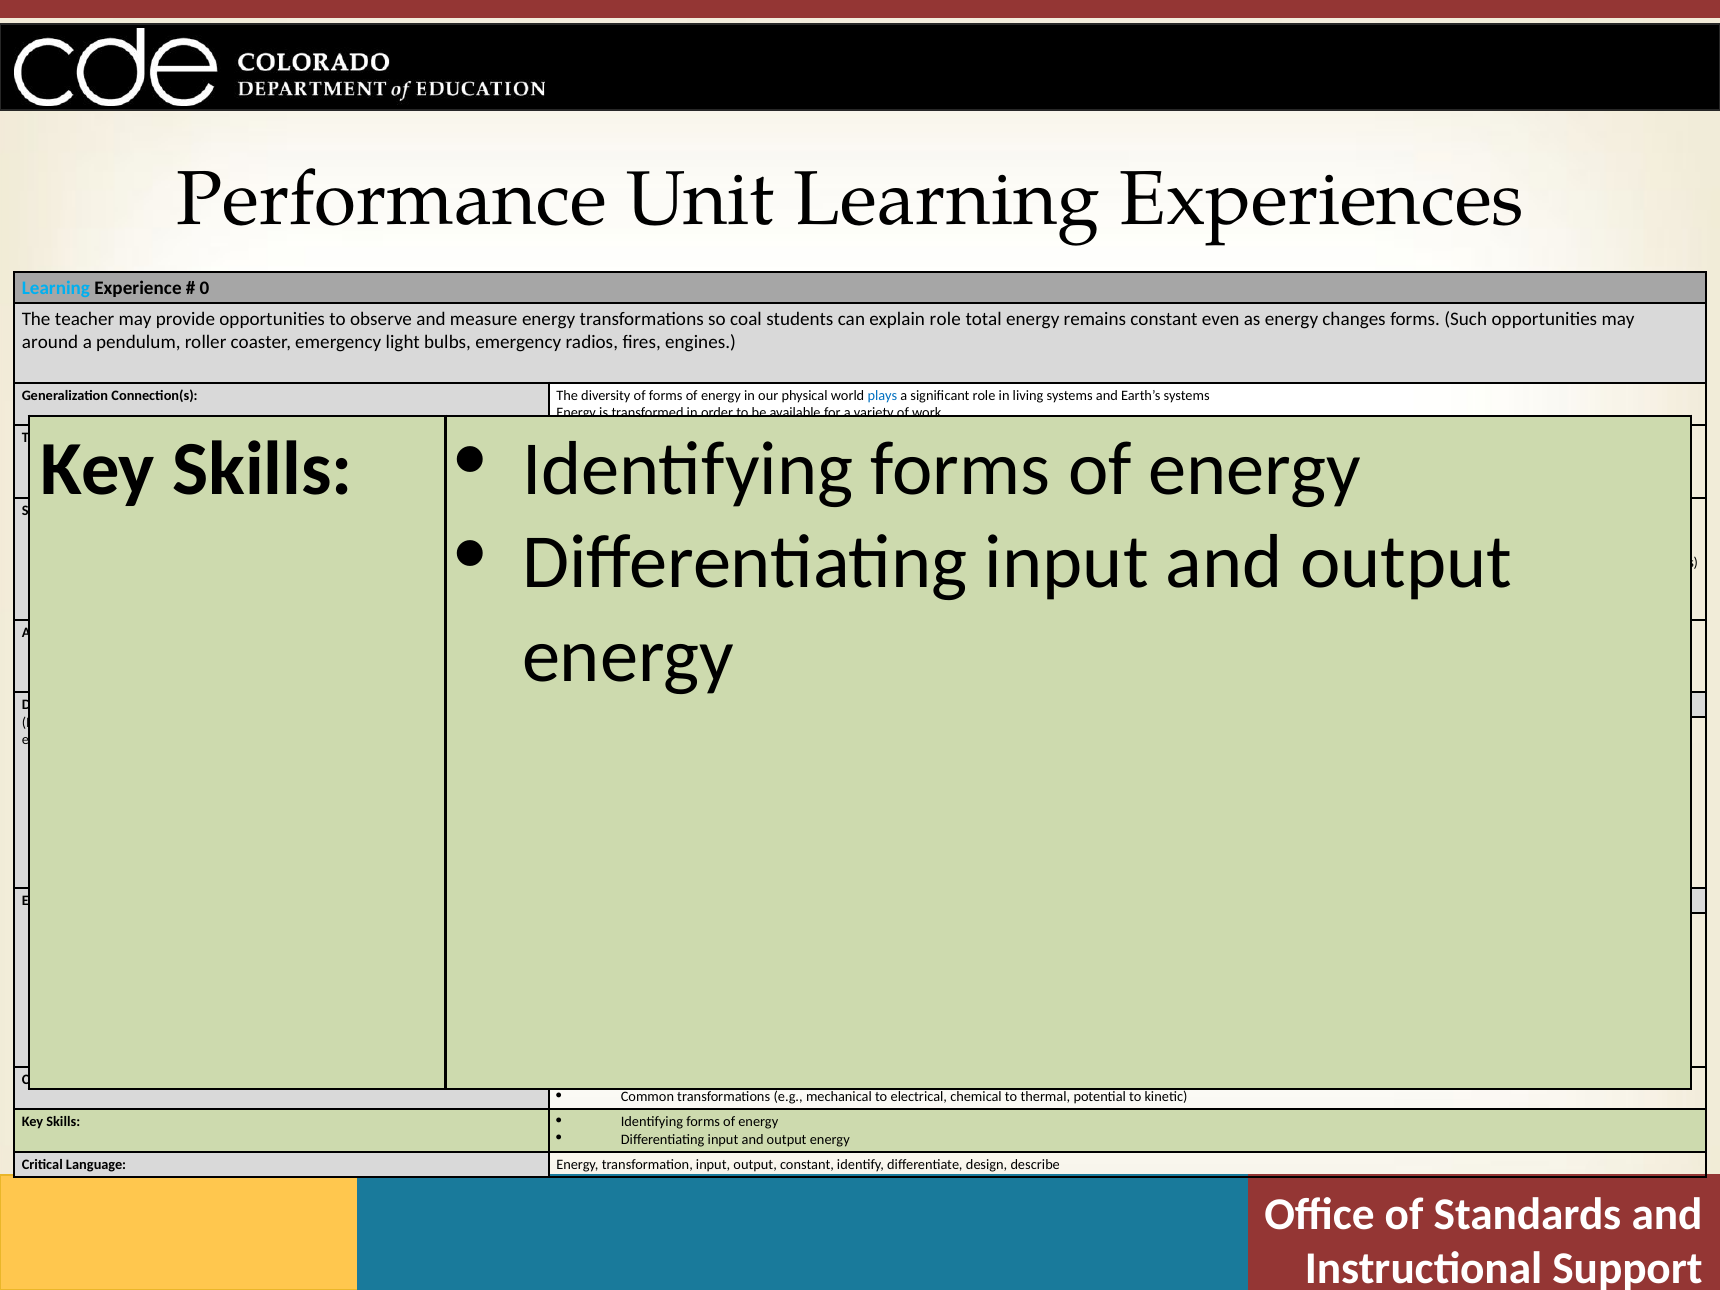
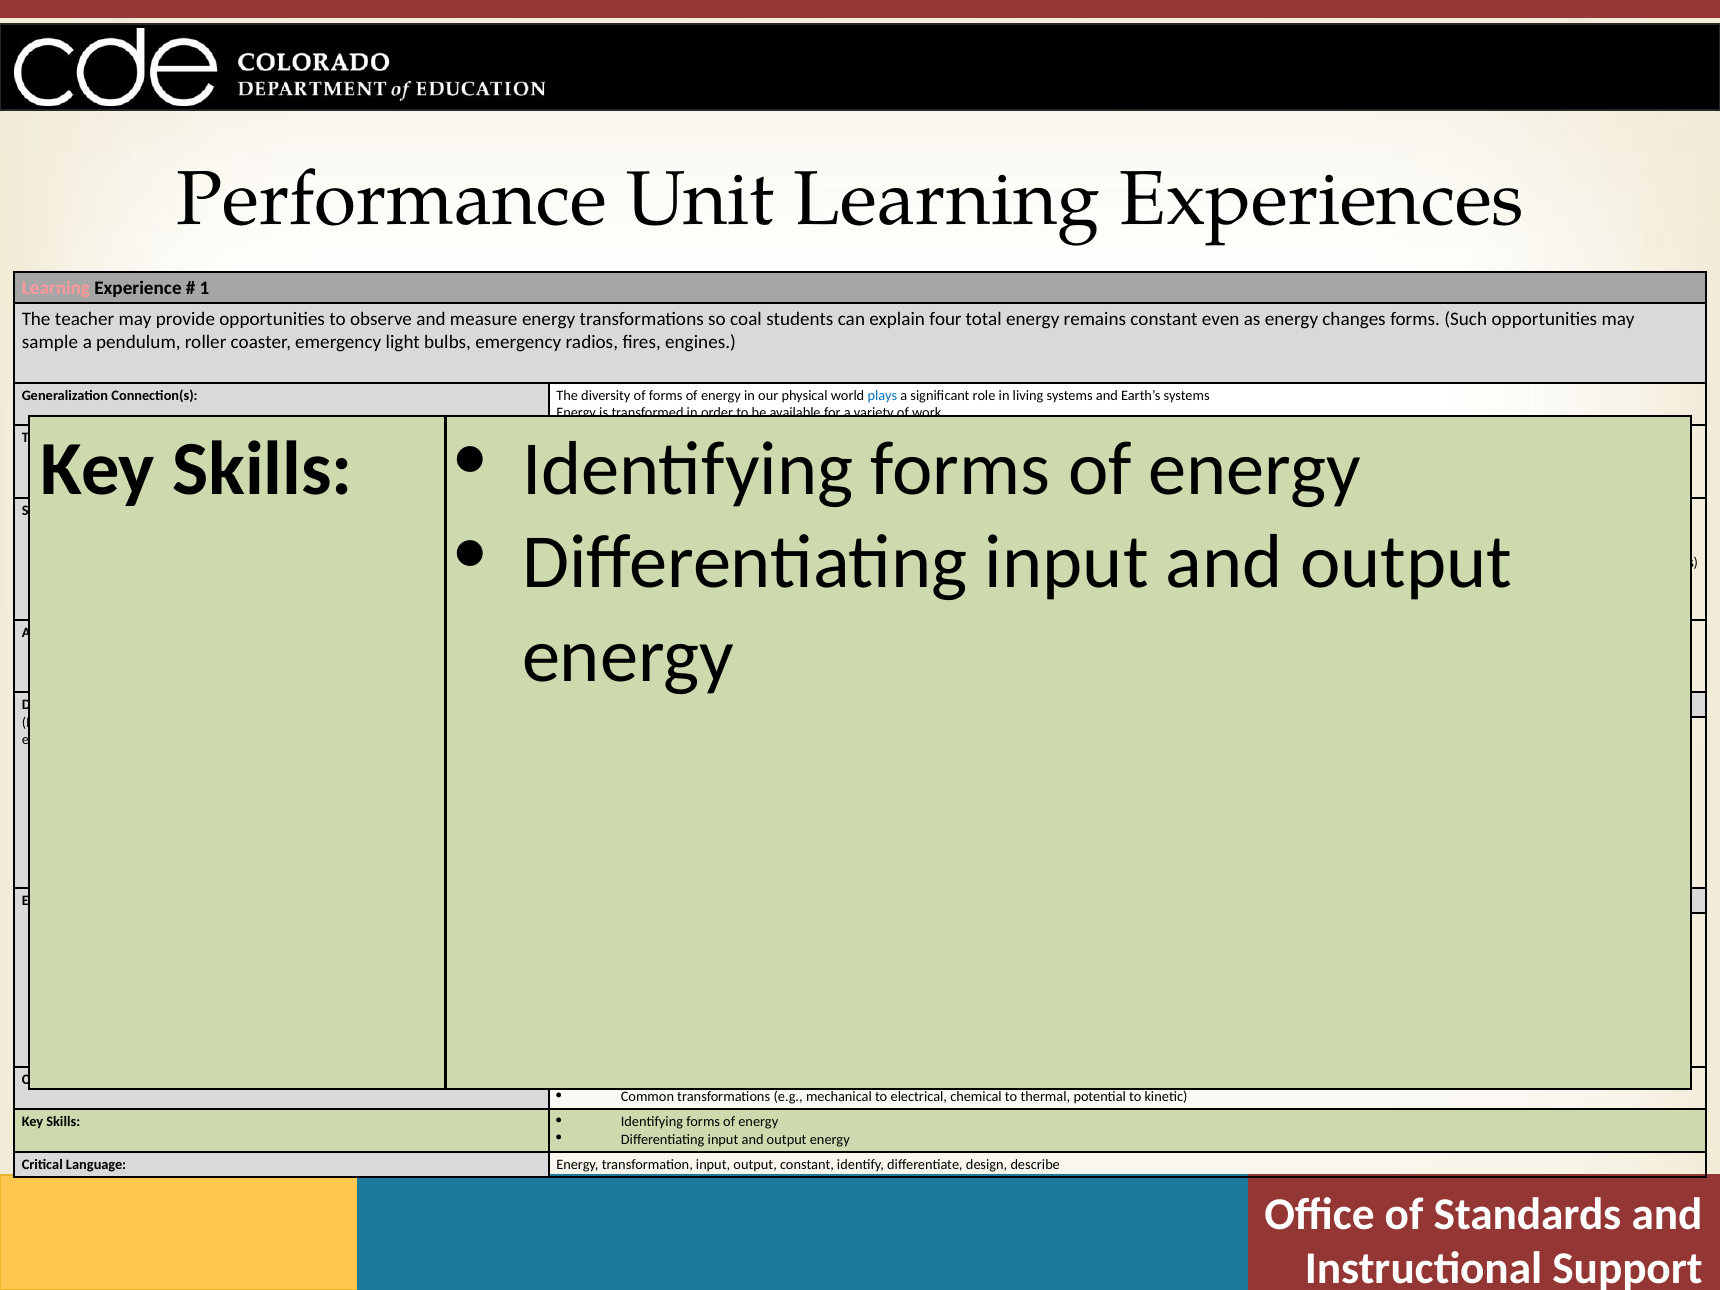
Learning colour: light blue -> pink (56, 288)
0: 0 -> 1 (205, 288)
explain role: role -> four (945, 319)
around: around -> sample (50, 343)
